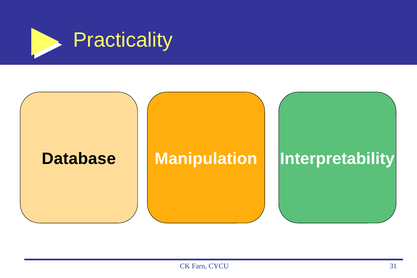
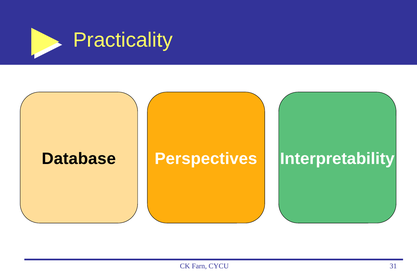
Manipulation: Manipulation -> Perspectives (206, 159)
